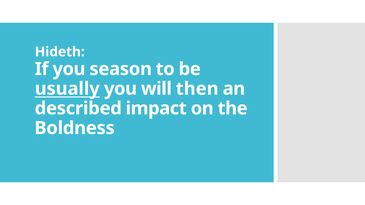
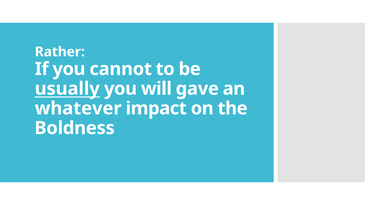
Hideth: Hideth -> Rather (60, 52)
season: season -> cannot (121, 69)
then: then -> gave (197, 89)
described: described -> whatever (78, 109)
